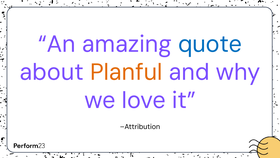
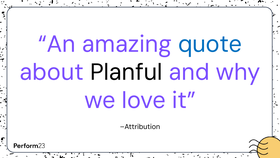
Planful colour: orange -> black (126, 72)
